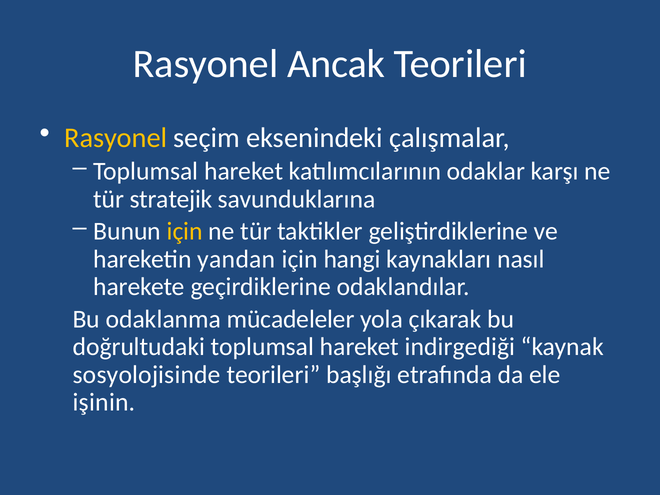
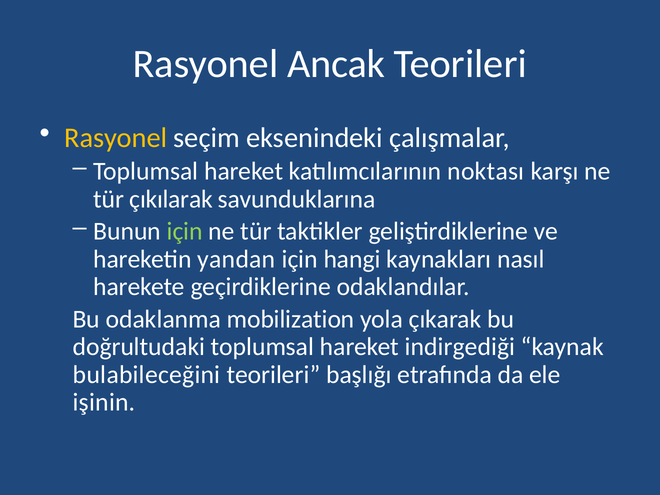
odaklar: odaklar -> noktası (486, 171)
stratejik: stratejik -> çıkılarak (171, 199)
için colour: yellow -> light green (185, 231)
mücadeleler: mücadeleler -> mobilization (291, 319)
sosyolojisinde: sosyolojisinde -> bulabileceğini (147, 375)
